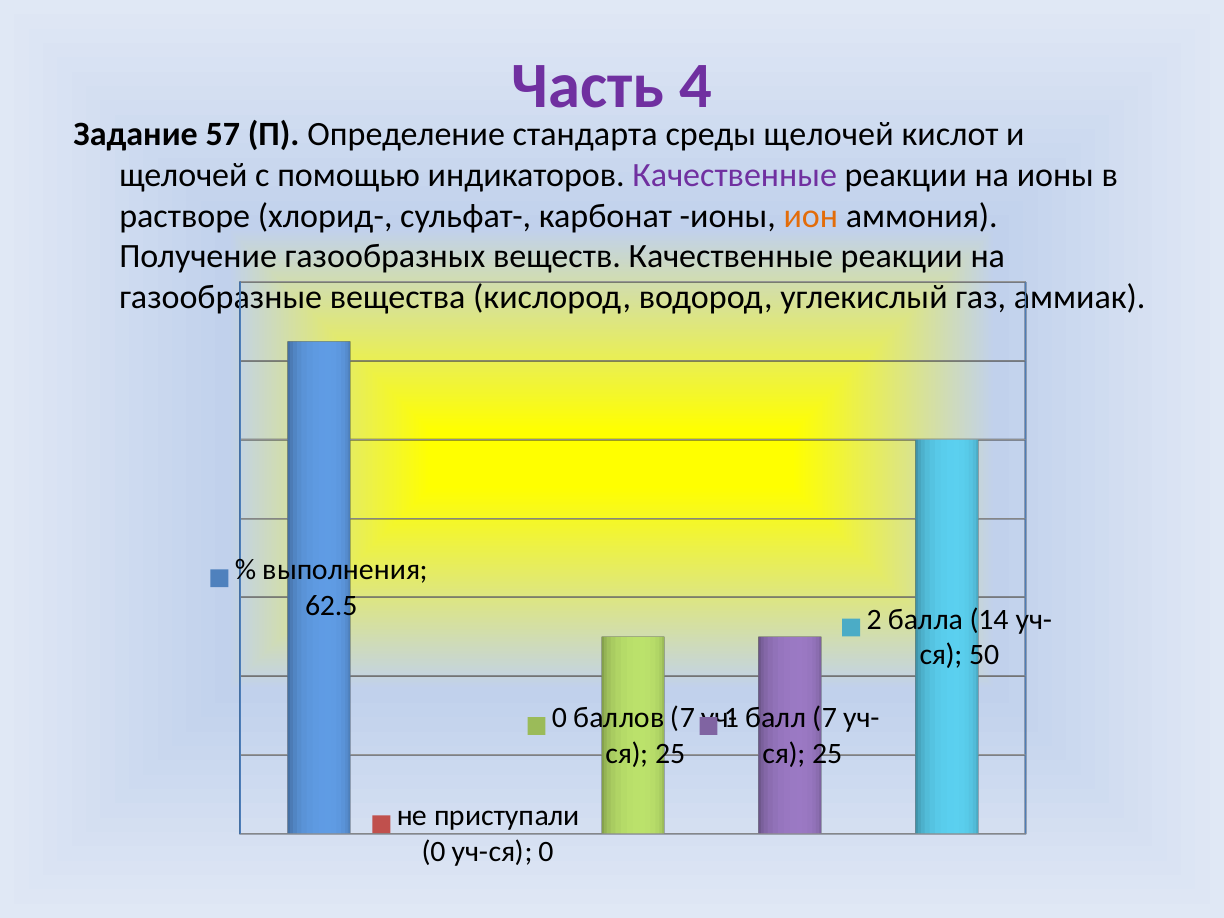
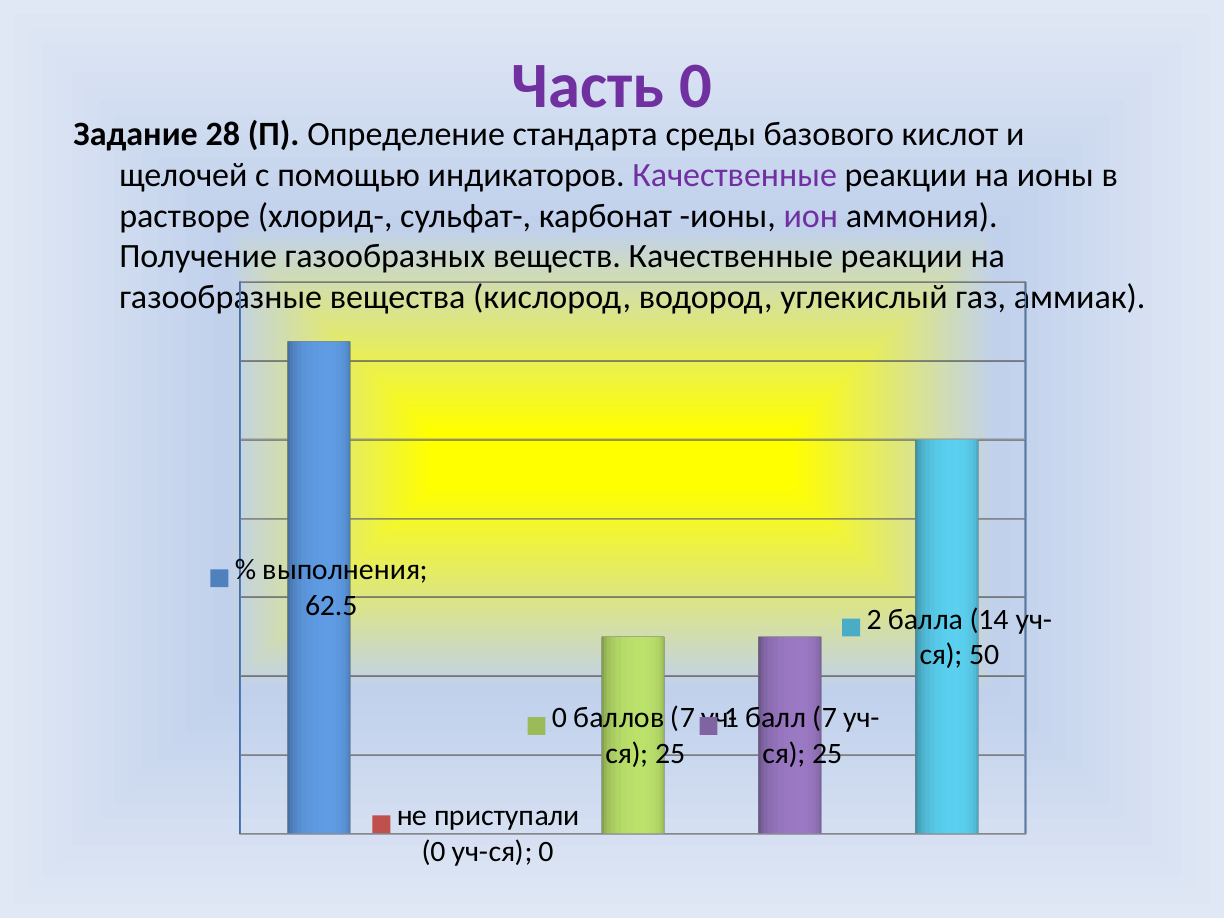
Часть 4: 4 -> 0 (696, 86)
57: 57 -> 28 (223, 134)
среды щелочей: щелочей -> базового (829, 134)
ион colour: orange -> purple (811, 216)
